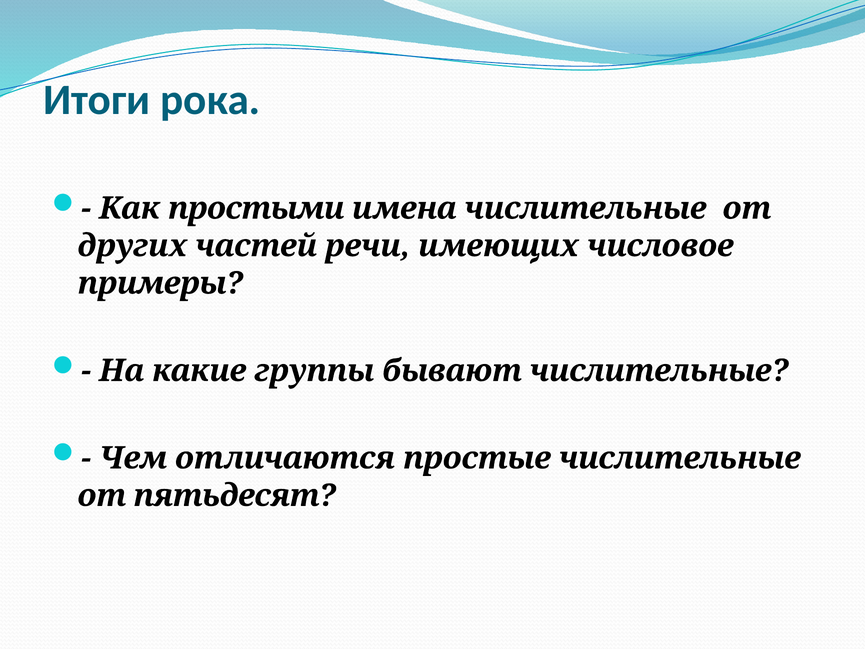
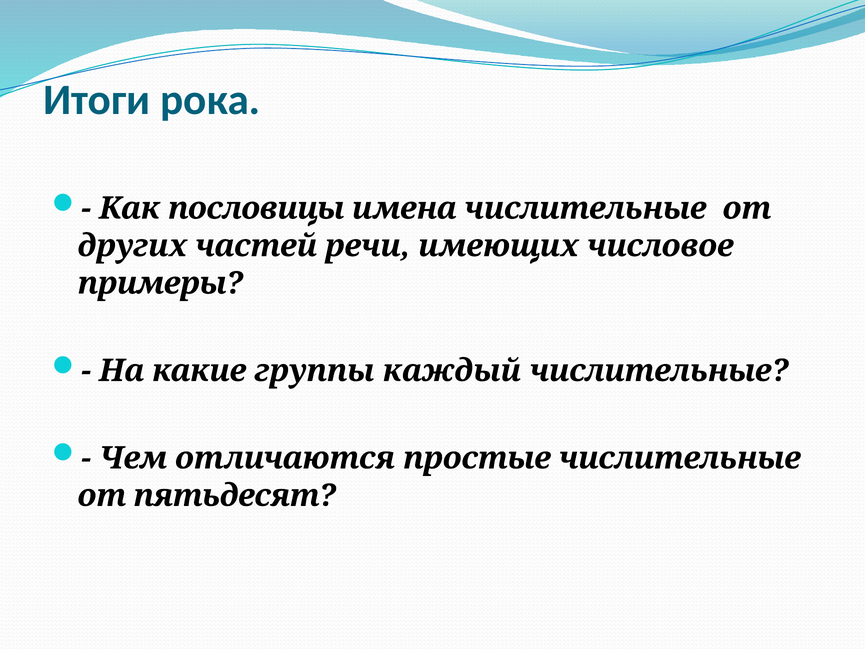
простыми: простыми -> пословицы (256, 208)
бывают: бывают -> каждый (452, 371)
